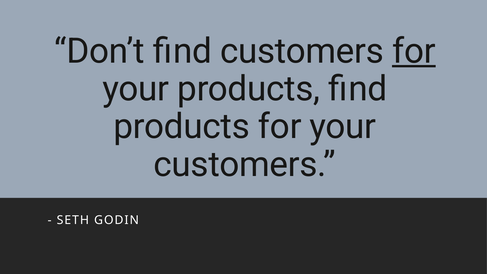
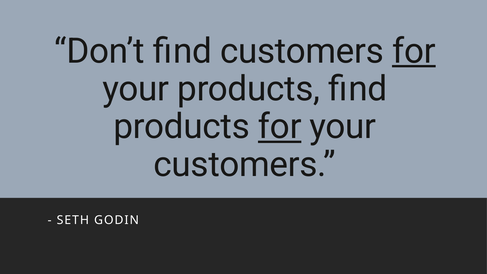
for underline: none -> present (280, 127)
